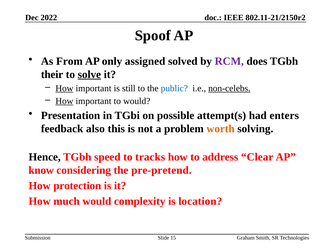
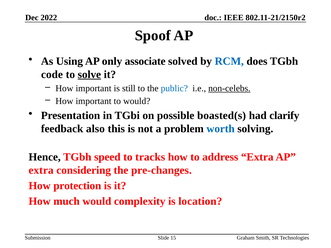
From: From -> Using (69, 61)
assigned: assigned -> associate (145, 61)
RCM colour: purple -> blue (229, 61)
their: their -> code (52, 75)
How underline: present -> none (64, 88)
How underline: present -> none (64, 101)
attempt(s: attempt(s -> boasted(s (222, 116)
enters: enters -> clarify (284, 116)
worth colour: orange -> blue (221, 129)
address Clear: Clear -> Extra (257, 157)
know: know -> extra (41, 170)
pre-pretend: pre-pretend -> pre-changes (161, 170)
